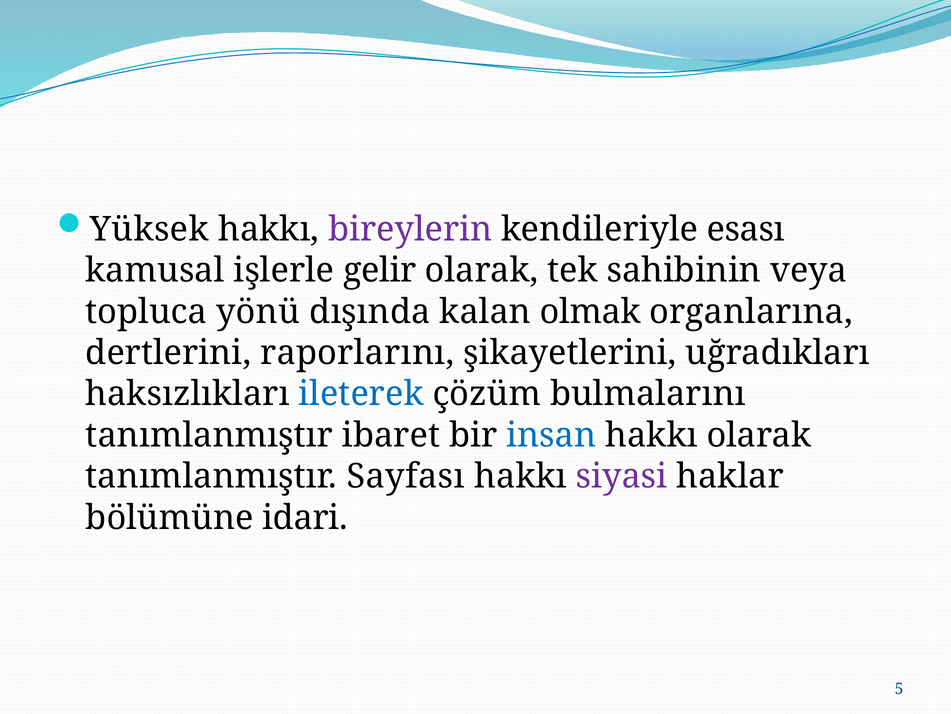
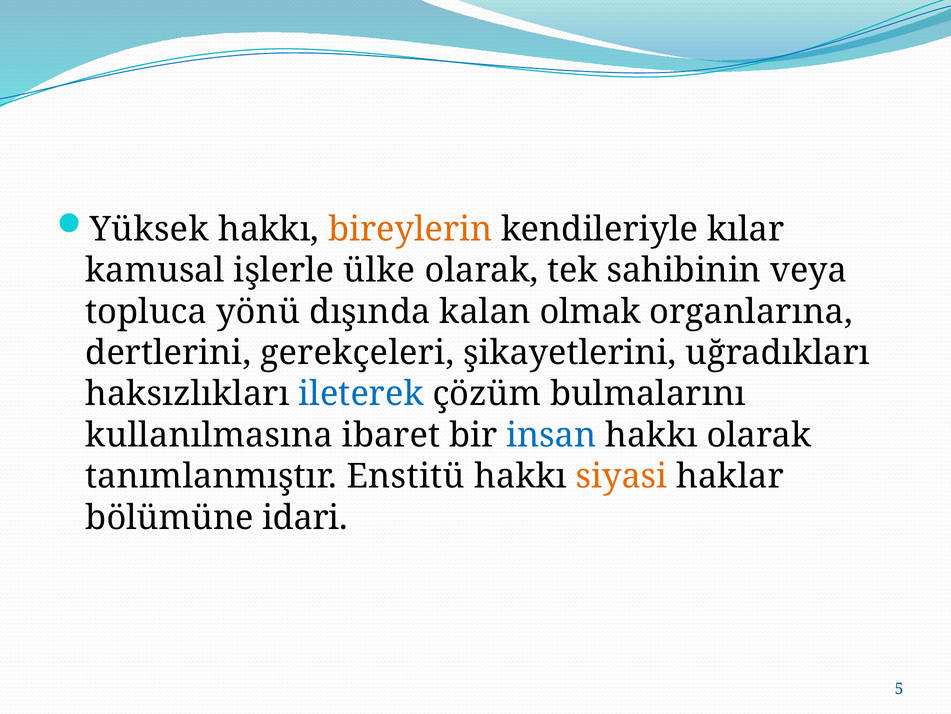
bireylerin colour: purple -> orange (410, 229)
esası: esası -> kılar (746, 229)
gelir: gelir -> ülke (379, 270)
raporlarını: raporlarını -> gerekçeleri (357, 353)
tanımlanmıştır: tanımlanmıştır -> kullanılmasına (209, 435)
Sayfası: Sayfası -> Enstitü (406, 476)
siyasi colour: purple -> orange (622, 476)
